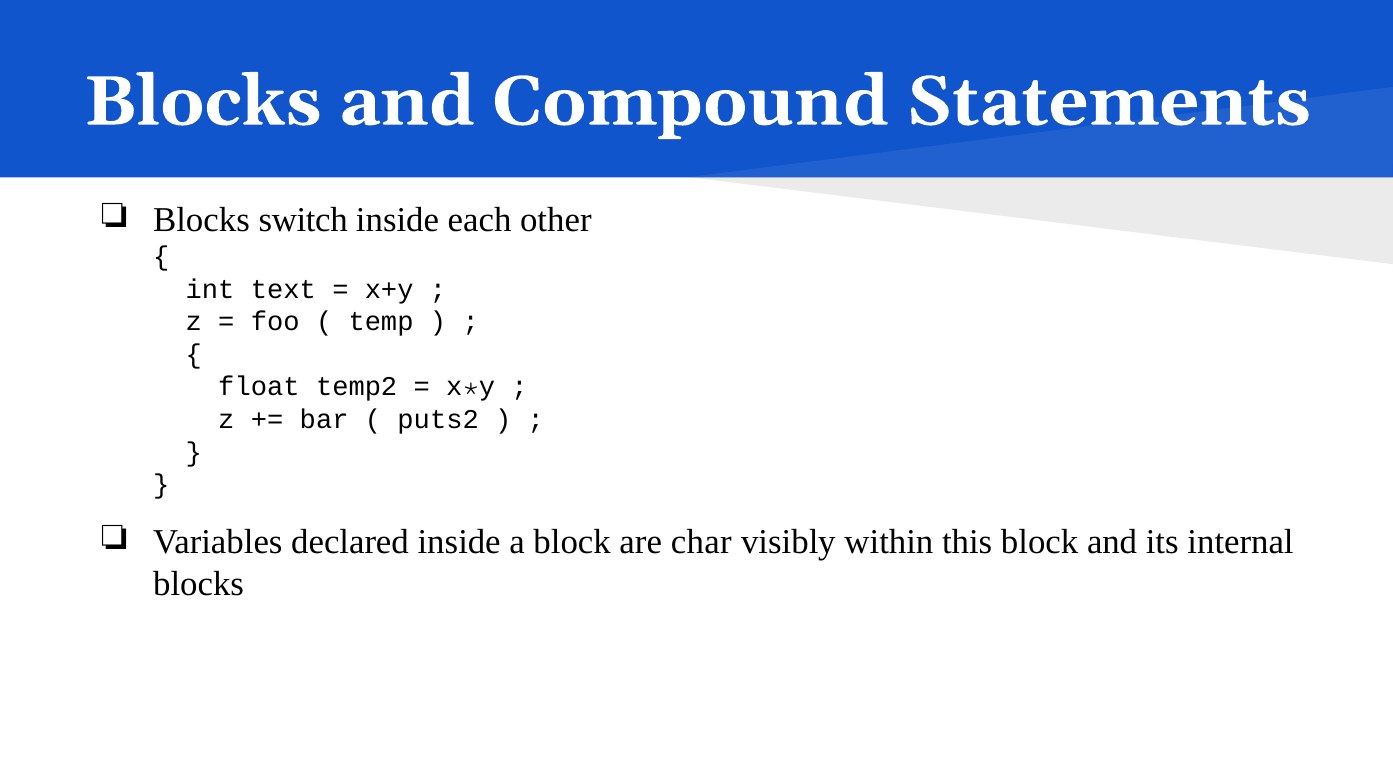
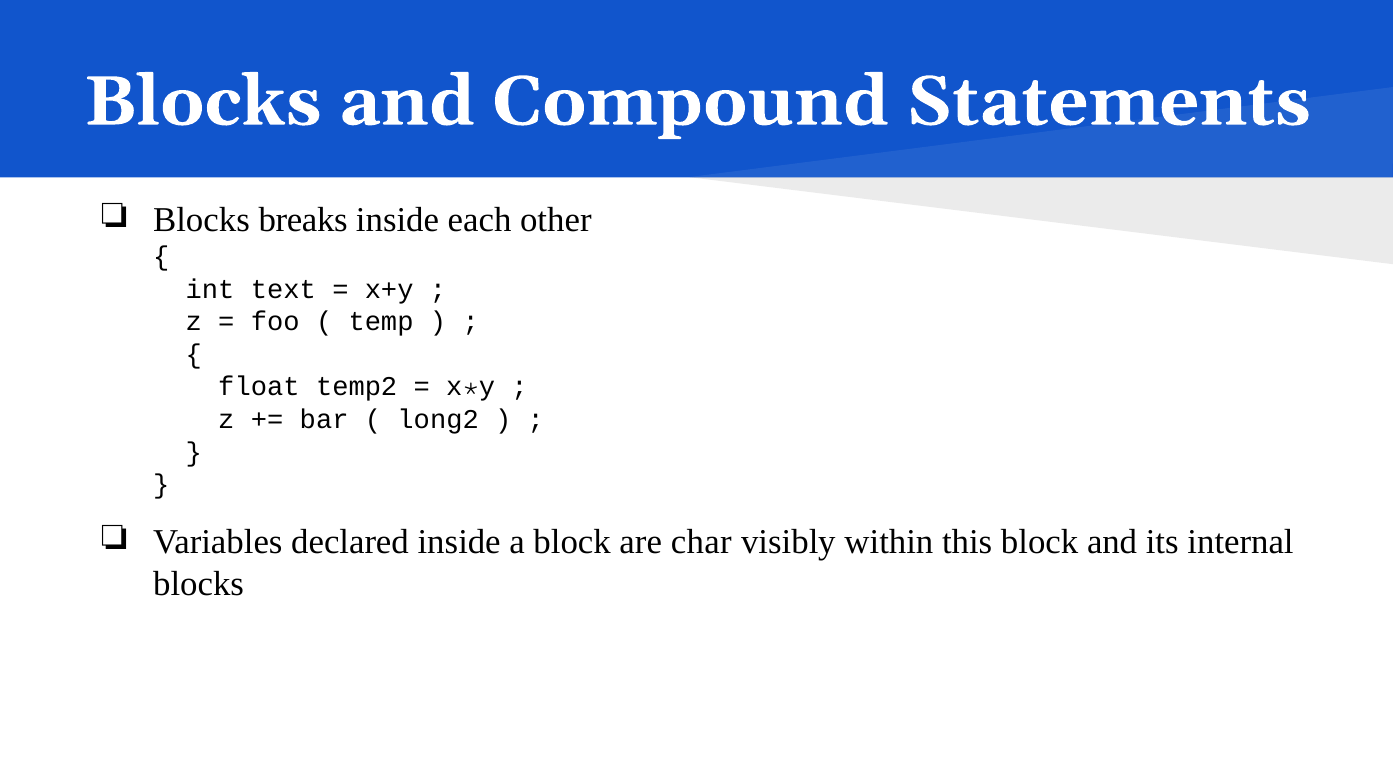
switch: switch -> breaks (303, 220)
puts2: puts2 -> long2 (438, 419)
